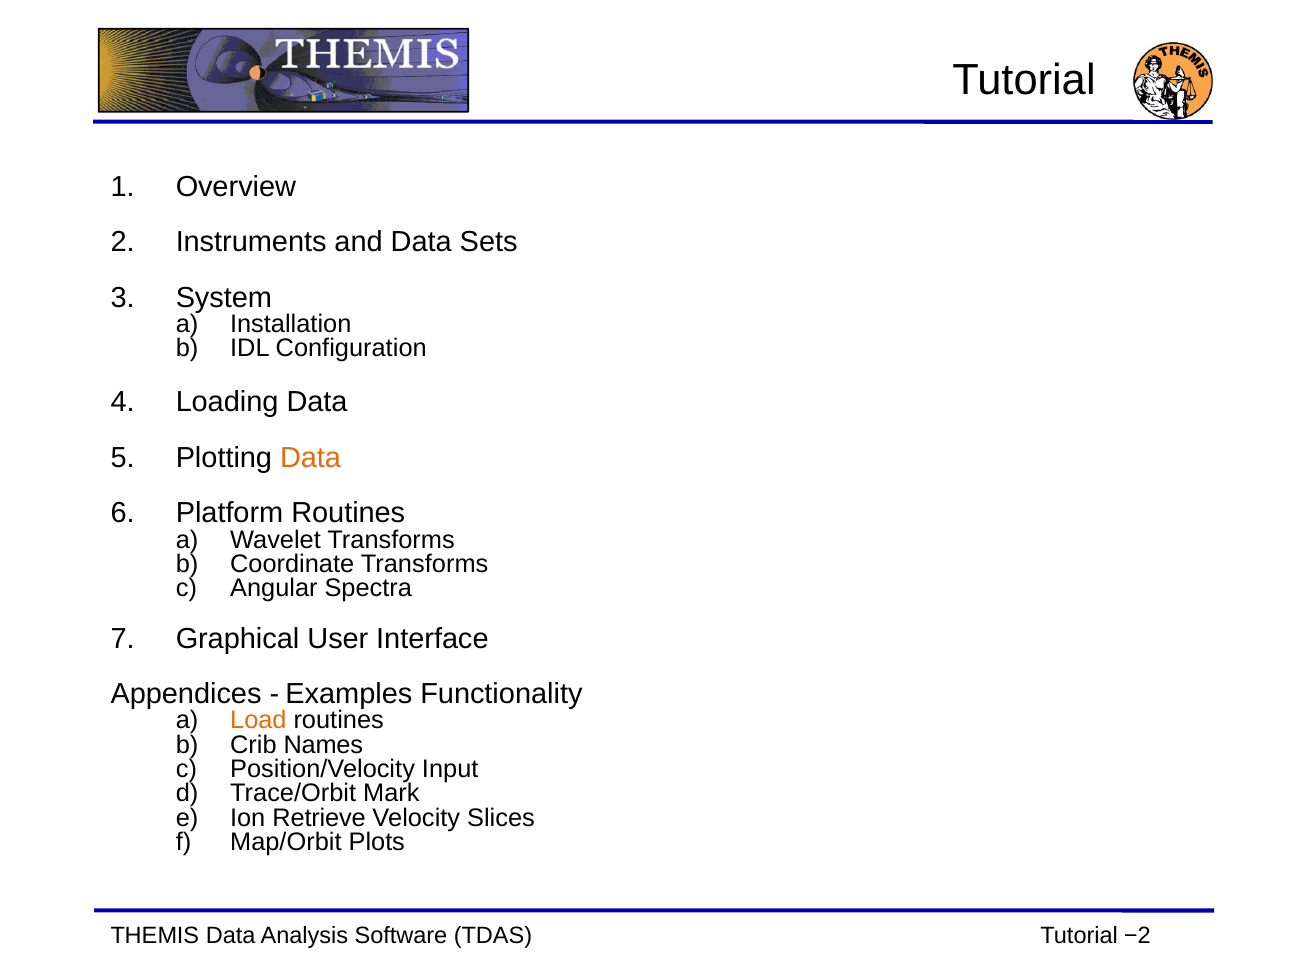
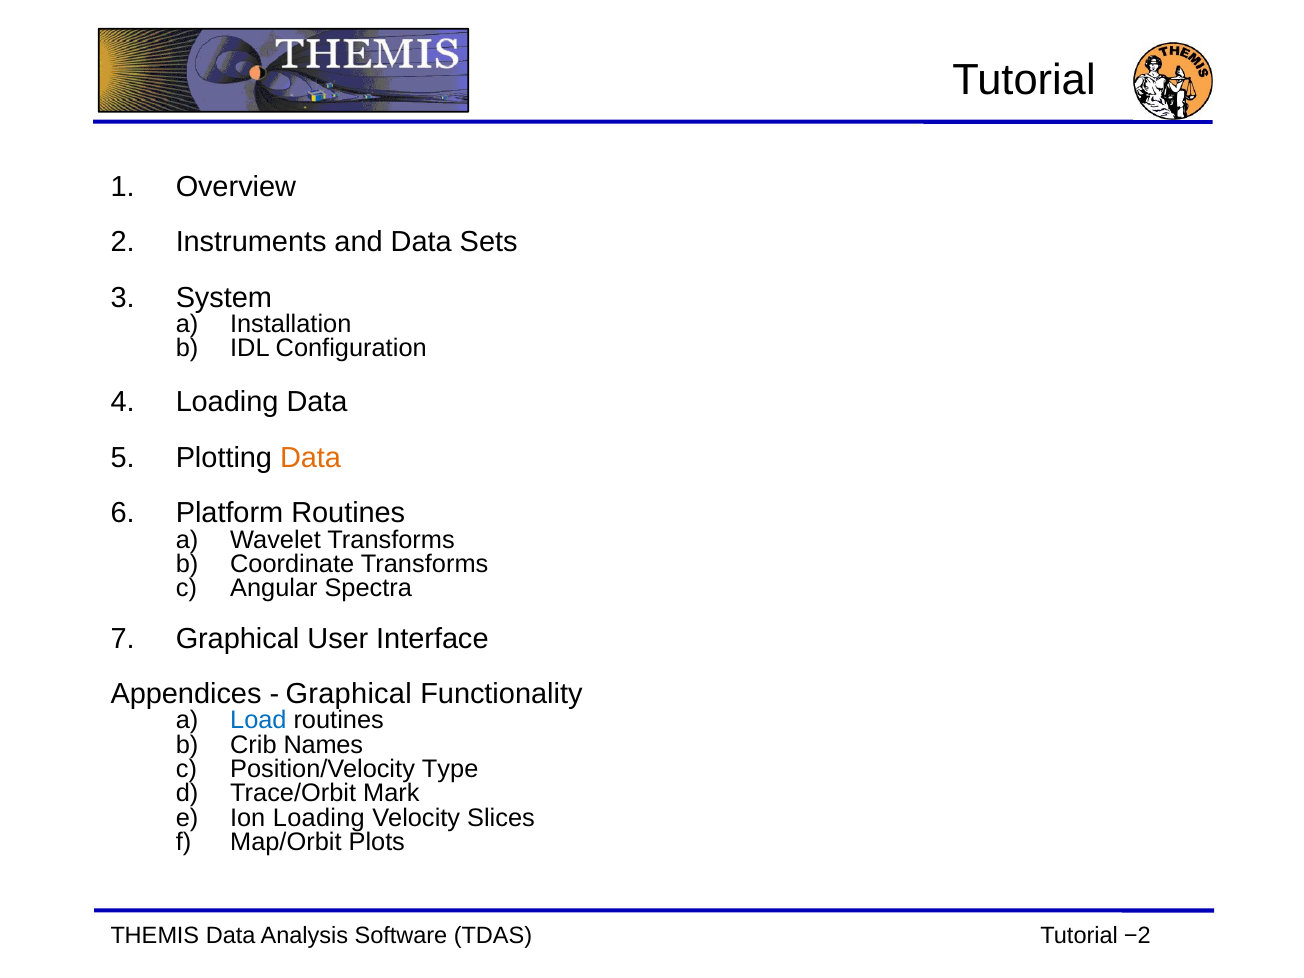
Examples: Examples -> Graphical (349, 694)
Load colour: orange -> blue (258, 720)
Input: Input -> Type (450, 769)
Ion Retrieve: Retrieve -> Loading (319, 818)
